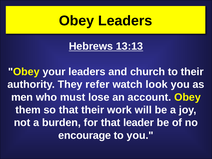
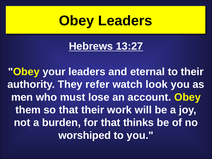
13:13: 13:13 -> 13:27 (129, 46)
church: church -> eternal (148, 72)
leader: leader -> thinks (139, 123)
encourage: encourage -> worshiped (85, 135)
